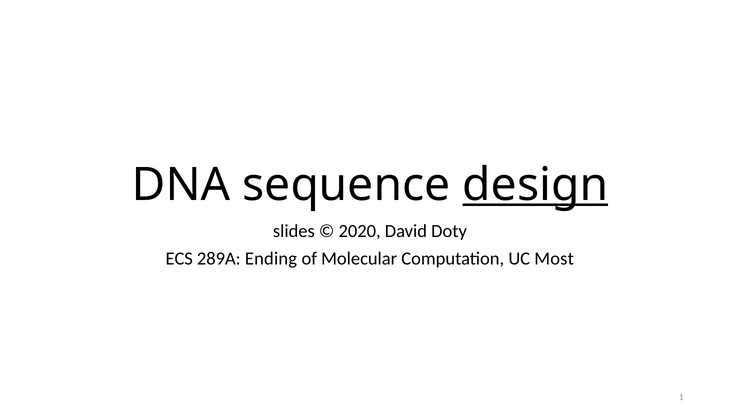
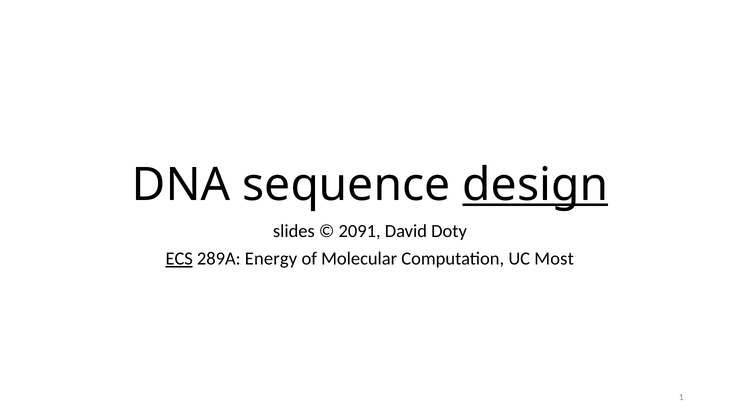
2020: 2020 -> 2091 (360, 231)
ECS underline: none -> present (179, 259)
Ending: Ending -> Energy (271, 259)
